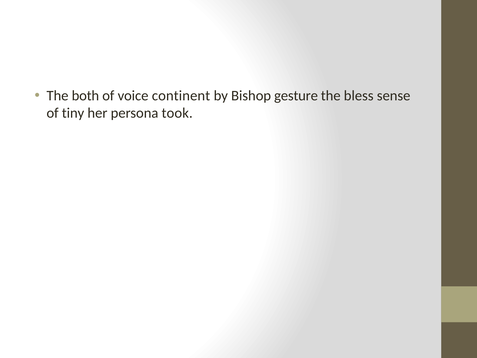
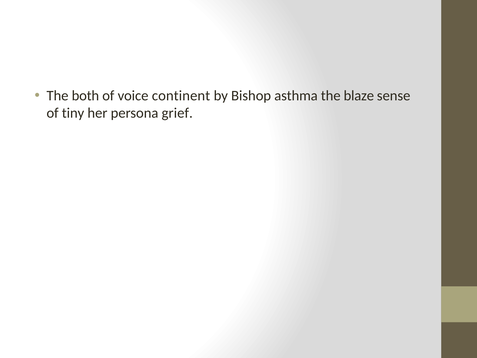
gesture: gesture -> asthma (296, 96)
bless: bless -> blaze (359, 96)
took: took -> grief (177, 113)
